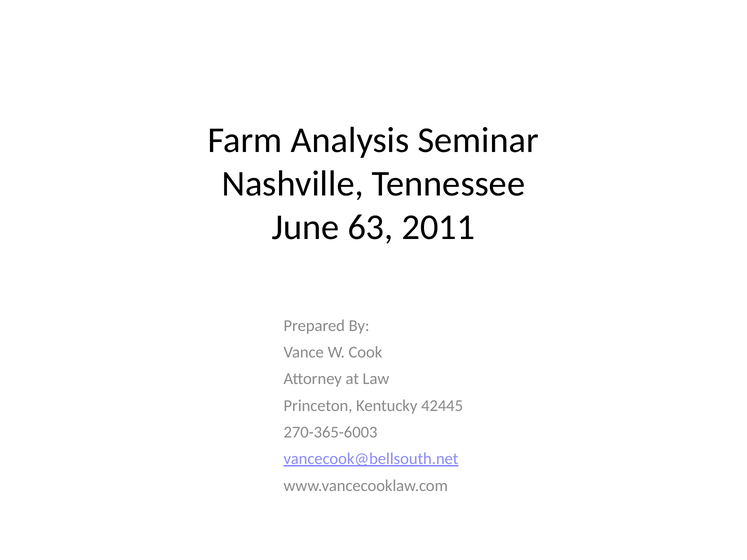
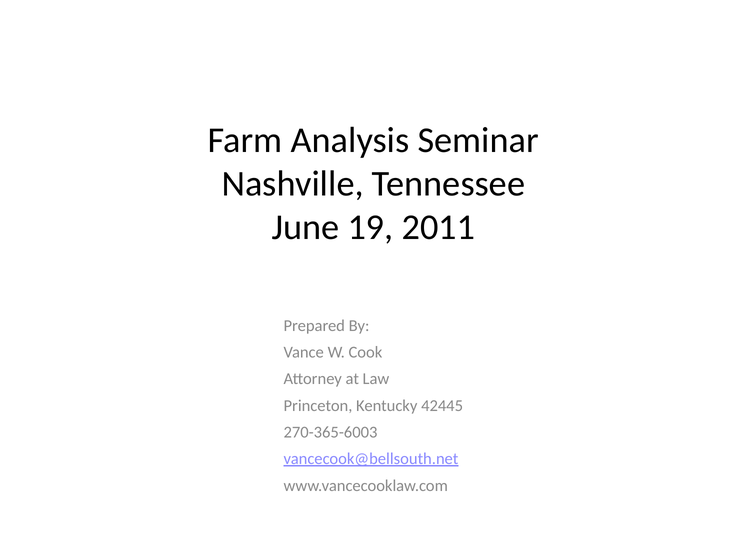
63: 63 -> 19 (370, 227)
